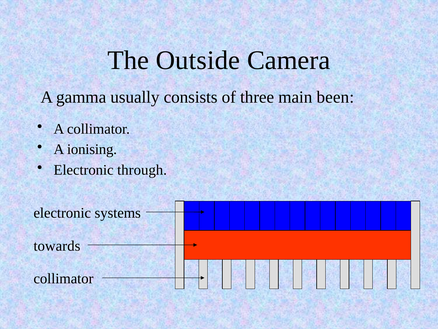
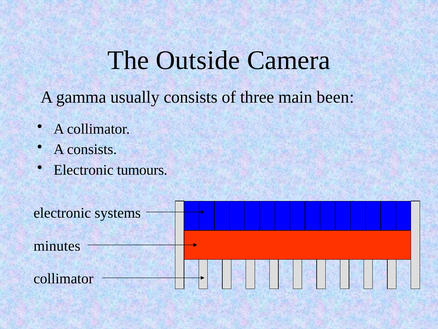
A ionising: ionising -> consists (92, 149)
through: through -> tumours (142, 170)
towards: towards -> minutes (57, 246)
